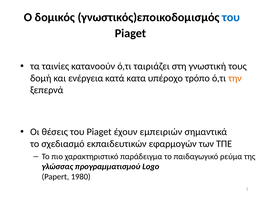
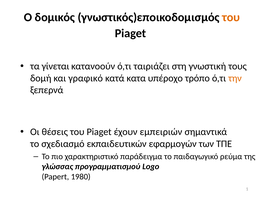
του colour: blue -> orange (231, 17)
ταινίες: ταινίες -> γίνεται (55, 66)
ενέργεια: ενέργεια -> γραφικό (86, 78)
